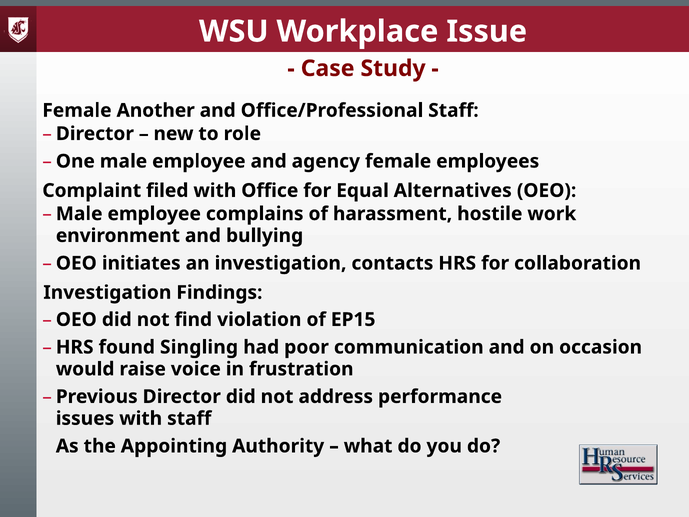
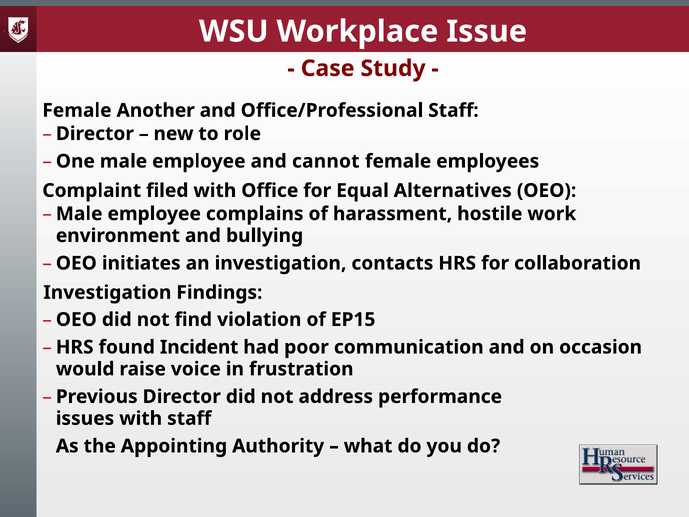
agency: agency -> cannot (326, 161)
Singling: Singling -> Incident (199, 347)
